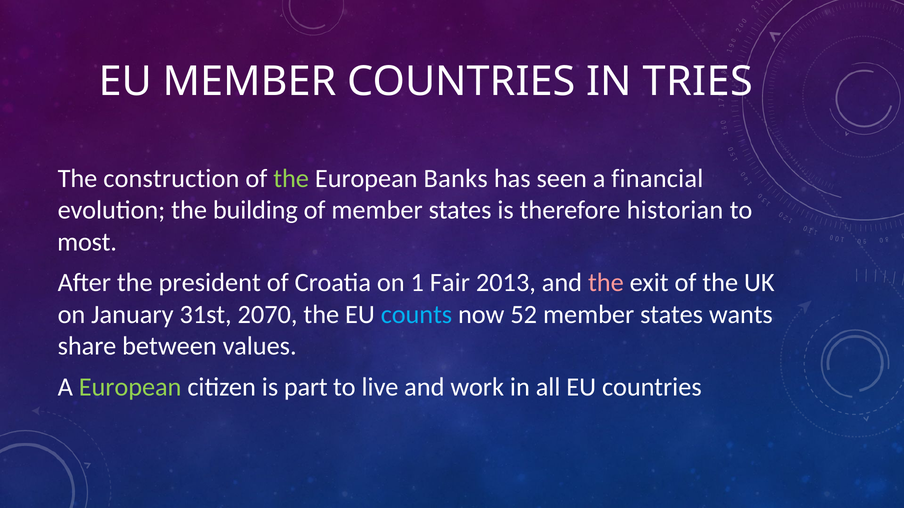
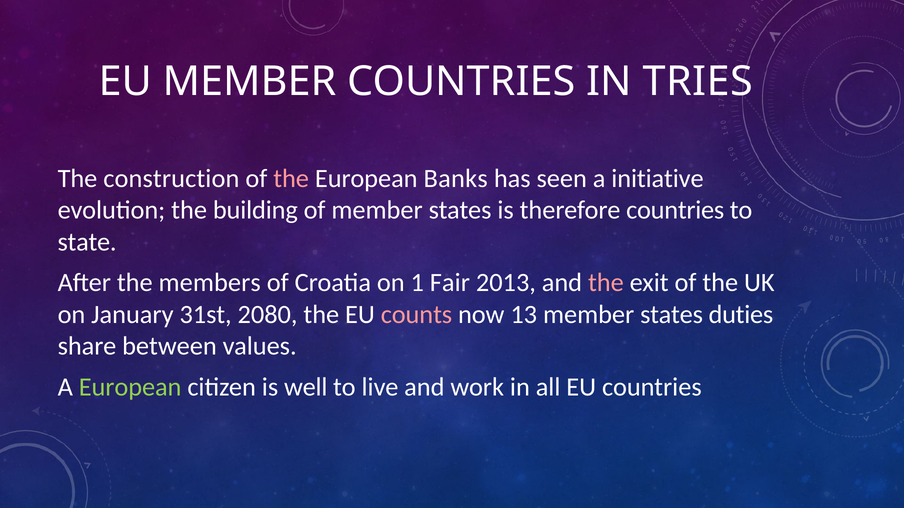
the colour: light green -> pink (291, 179)
financial: financial -> initiative (657, 179)
therefore historian: historian -> countries (675, 210)
most: most -> state (87, 242)
president: president -> members (210, 283)
2070: 2070 -> 2080 (268, 315)
counts colour: light blue -> pink (416, 315)
52: 52 -> 13 (524, 315)
wants: wants -> duties (741, 315)
part: part -> well (306, 387)
